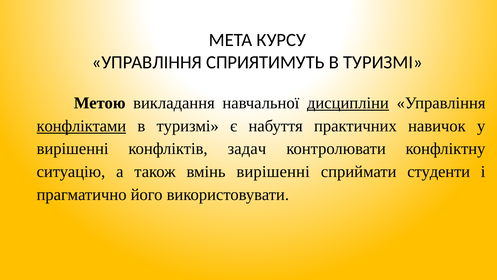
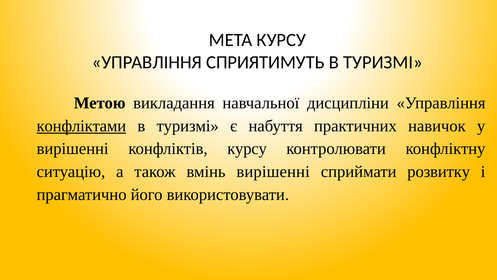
дисципліни underline: present -> none (348, 103)
конфліктів задач: задач -> курсу (247, 149)
студенти: студенти -> розвитку (439, 171)
